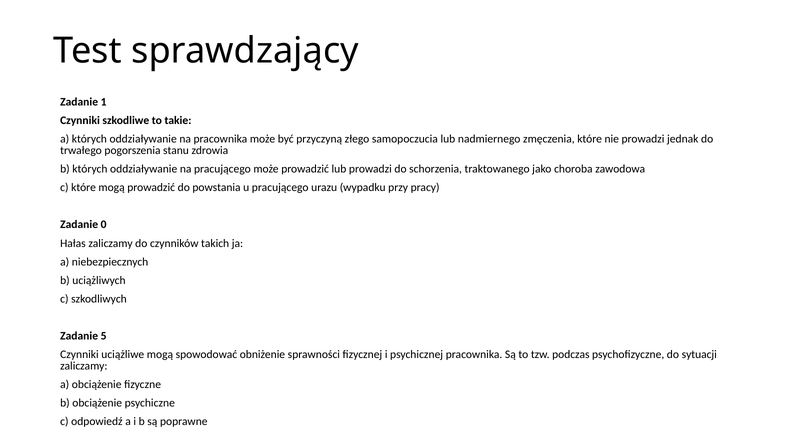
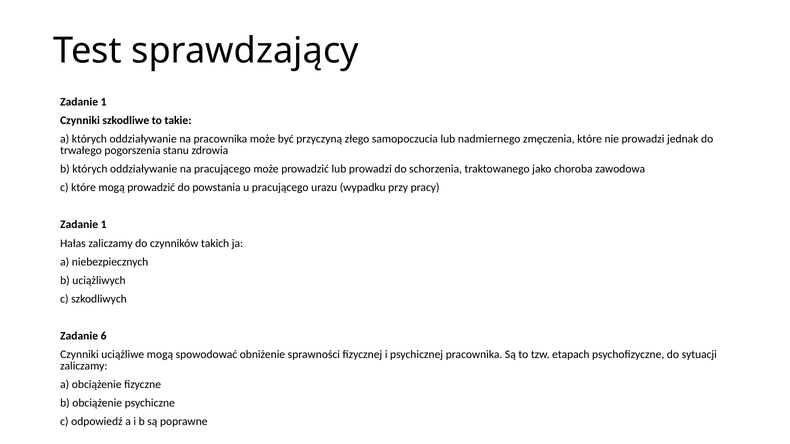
0: 0 -> 1 (104, 225)
5: 5 -> 6 (104, 336)
podczas: podczas -> etapach (571, 355)
